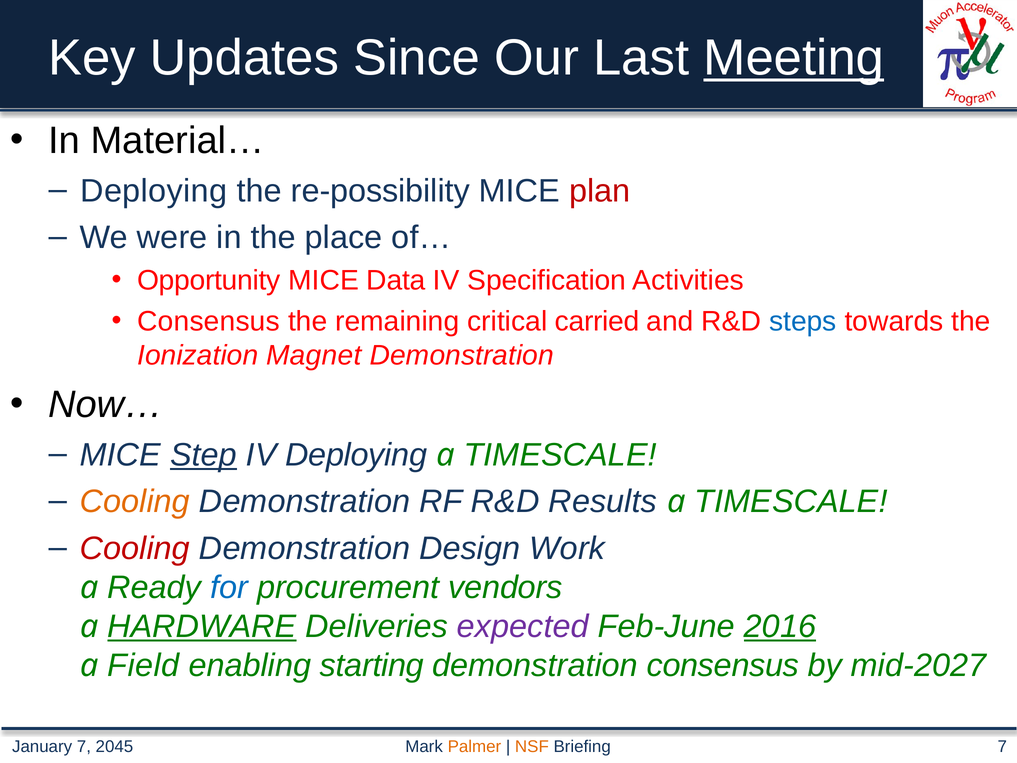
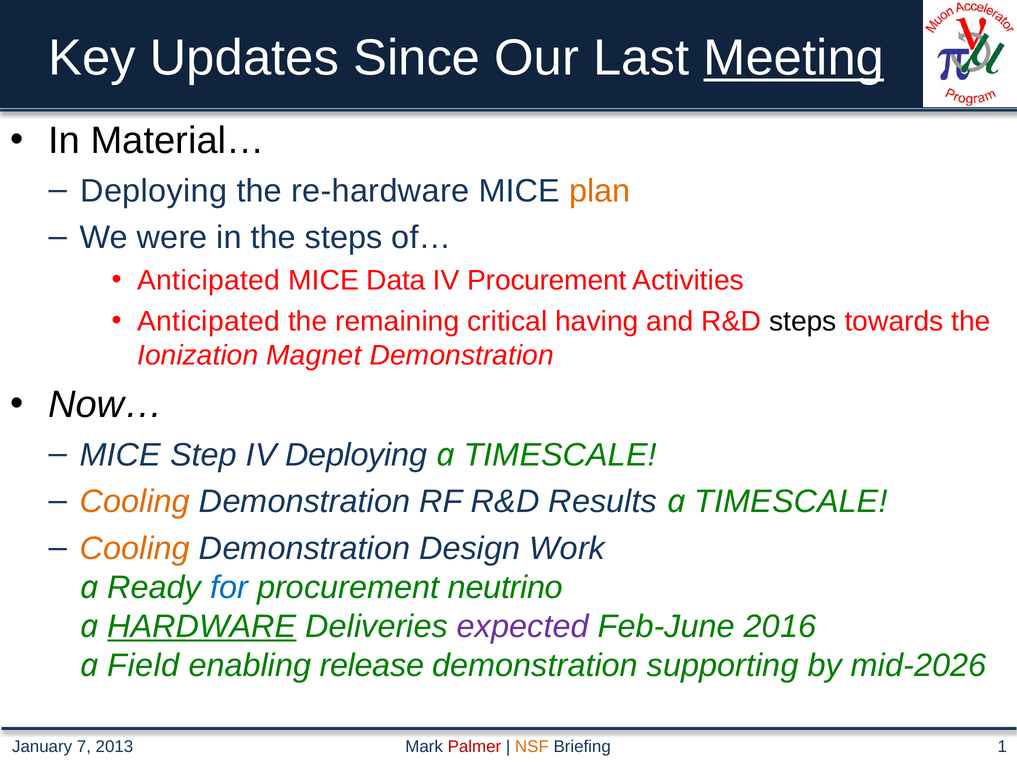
re-possibility: re-possibility -> re-hardware (380, 191)
plan colour: red -> orange (600, 191)
the place: place -> steps (344, 238)
Opportunity: Opportunity -> Anticipated (209, 281)
IV Specification: Specification -> Procurement (547, 281)
Consensus: Consensus -> Anticipated (209, 321)
carried: carried -> having (597, 321)
steps colour: blue -> black (803, 321)
Step underline: present -> none (204, 455)
Cooling colour: red -> orange (135, 548)
vendors: vendors -> neutrino (505, 587)
2016 underline: present -> none (780, 626)
starting: starting -> release (372, 665)
demonstration consensus: consensus -> supporting (723, 665)
mid-2027: mid-2027 -> mid-2026 (919, 665)
2045: 2045 -> 2013 (114, 746)
Palmer colour: orange -> red (474, 747)
Briefing 7: 7 -> 1 (1002, 747)
